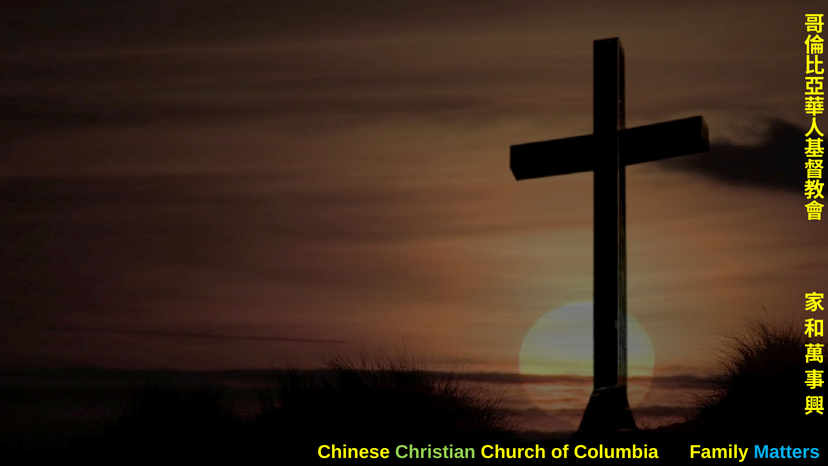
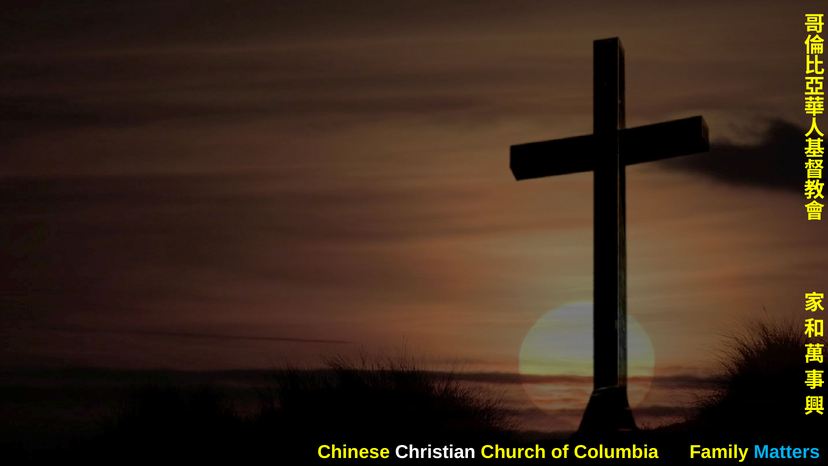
Christian colour: light green -> white (435, 452)
